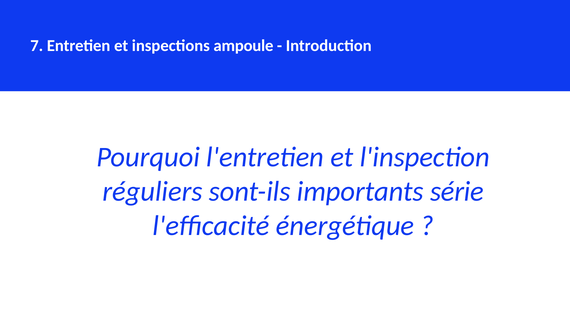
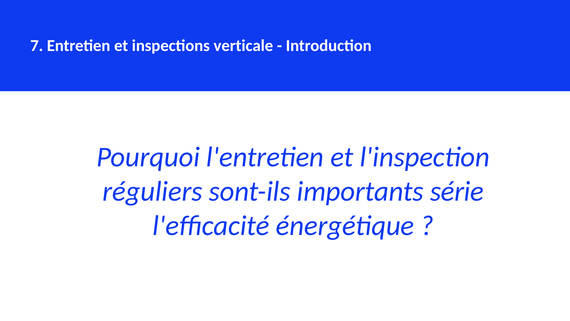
ampoule: ampoule -> verticale (243, 46)
